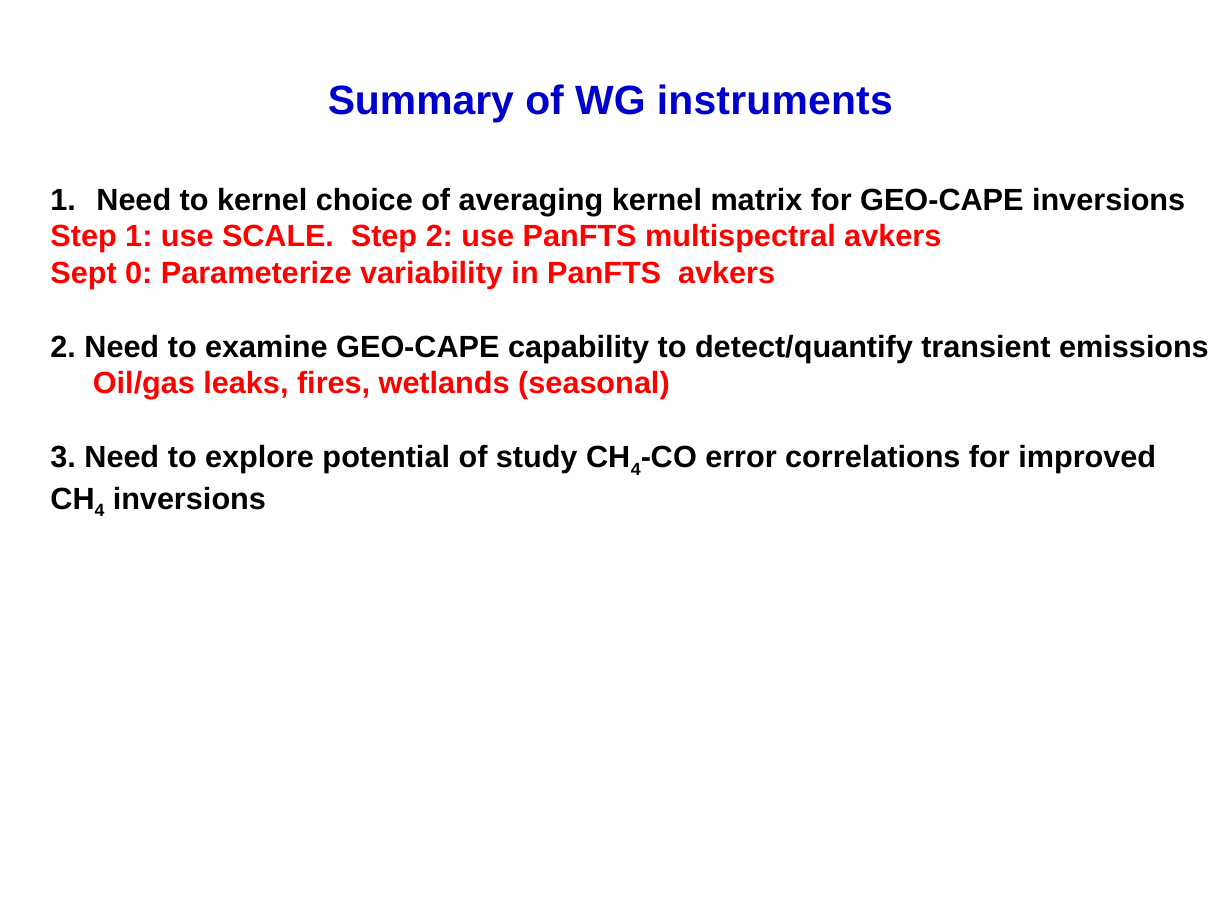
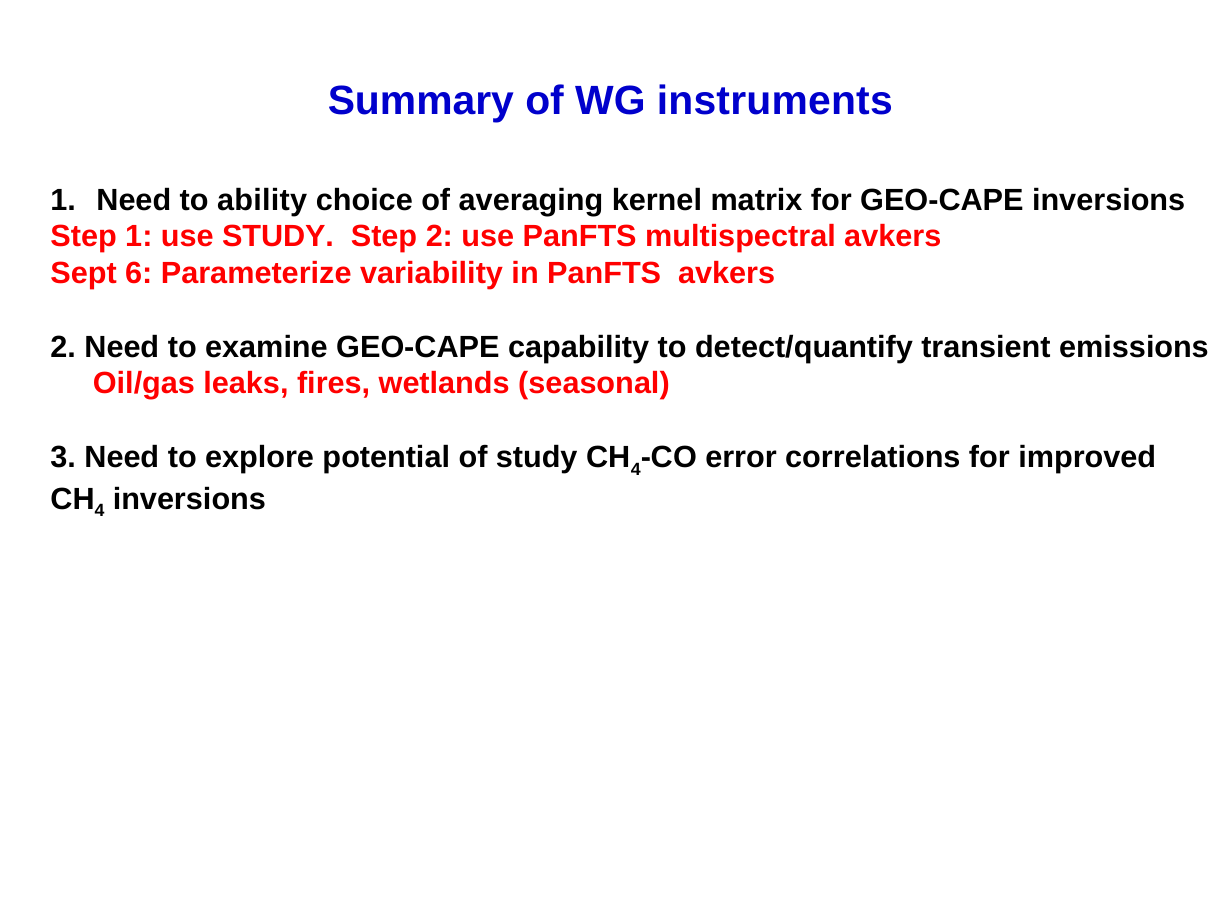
to kernel: kernel -> ability (262, 200)
use SCALE: SCALE -> STUDY (278, 237)
0: 0 -> 6 (139, 274)
